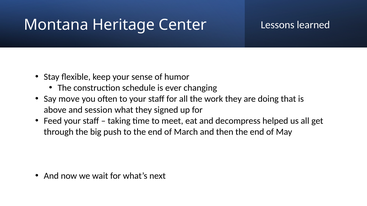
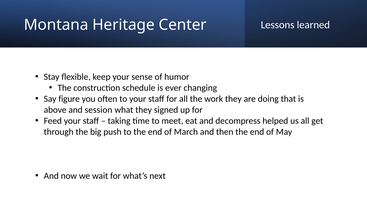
move: move -> figure (69, 99)
